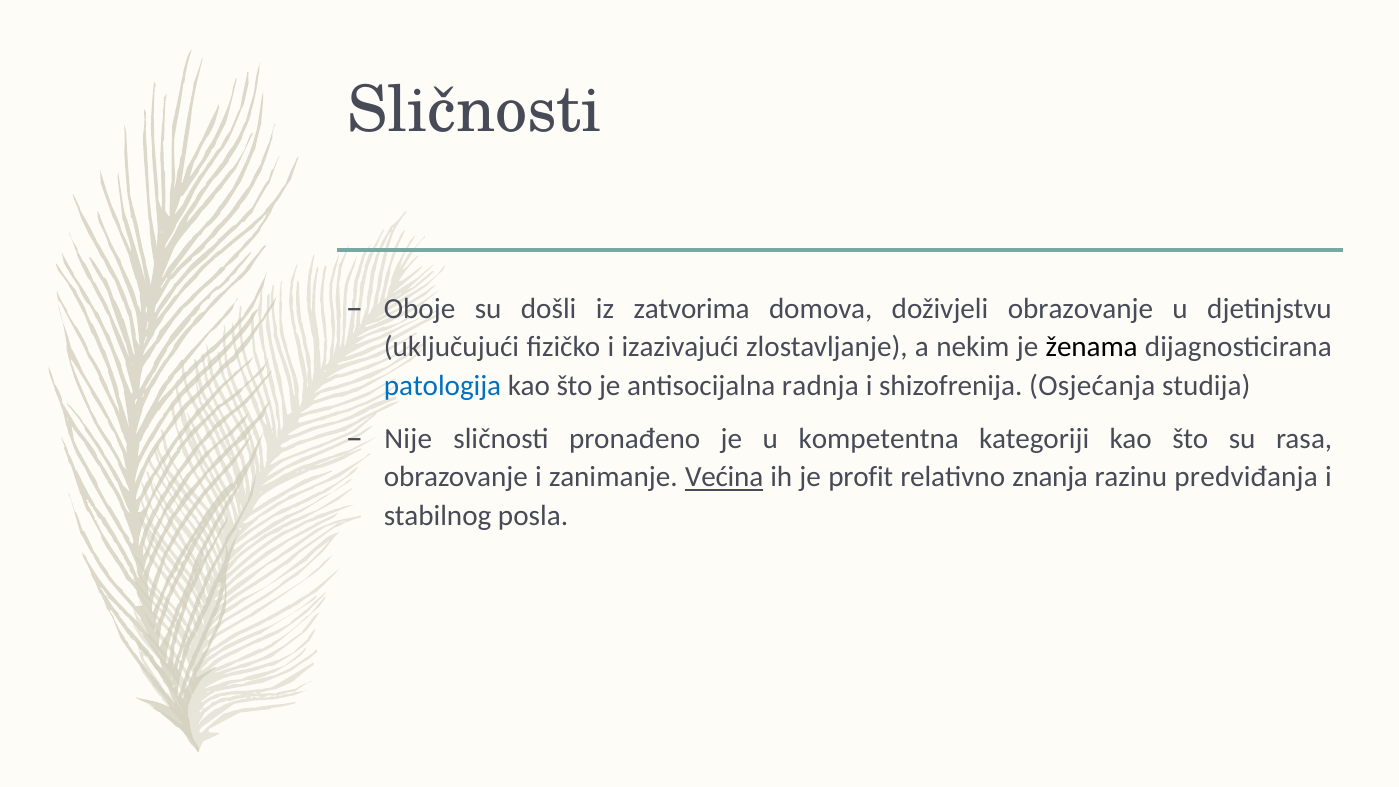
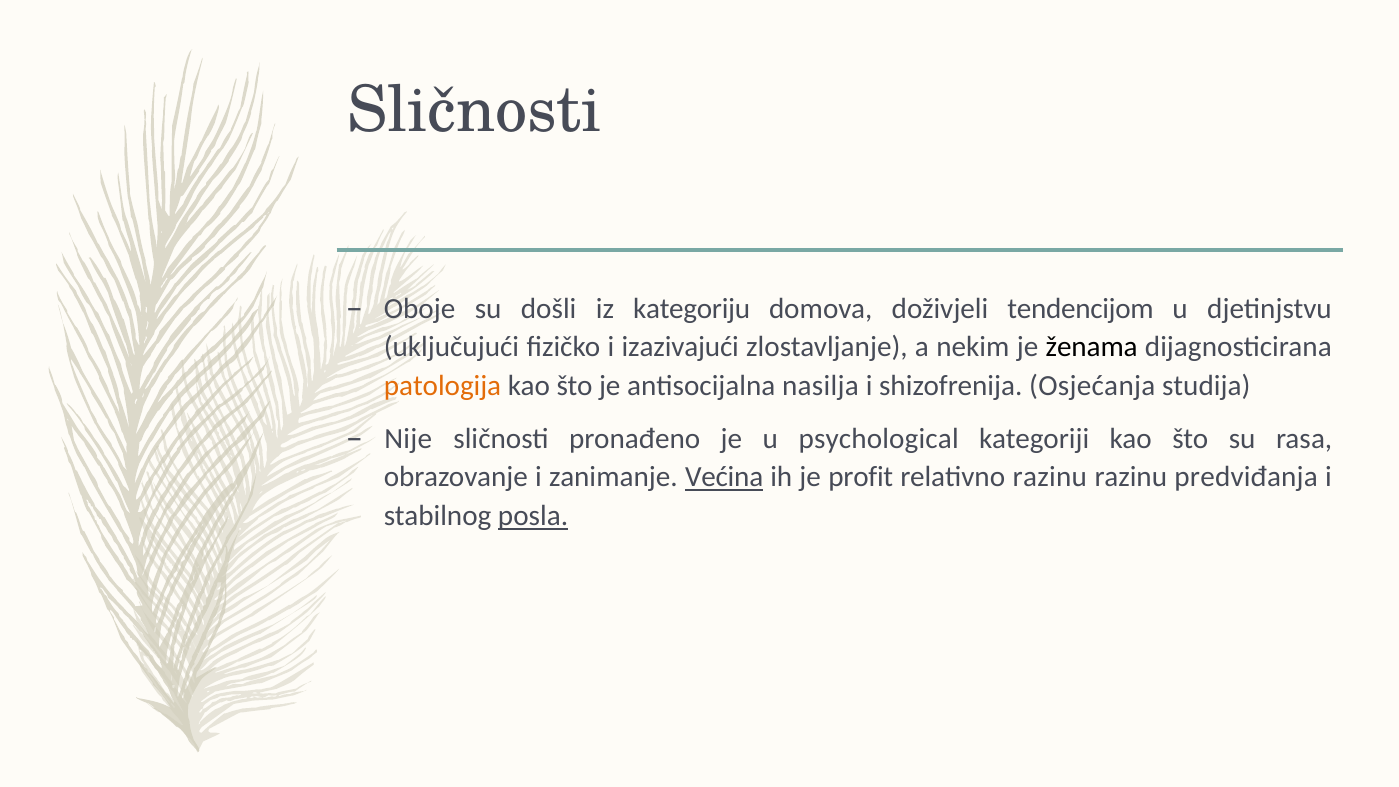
zatvorima: zatvorima -> kategoriju (692, 308)
doživjeli obrazovanje: obrazovanje -> tendencijom (1081, 308)
patologija colour: blue -> orange (443, 386)
radnja: radnja -> nasilja (820, 386)
kompetentna: kompetentna -> psychological (879, 438)
relativno znanja: znanja -> razinu (1050, 477)
posla underline: none -> present (533, 516)
